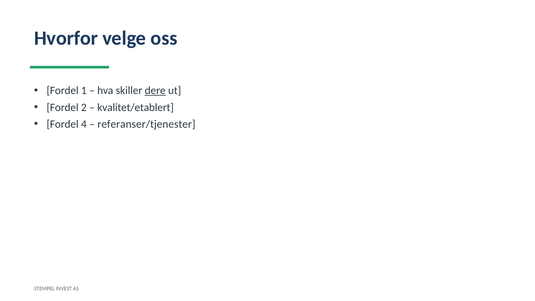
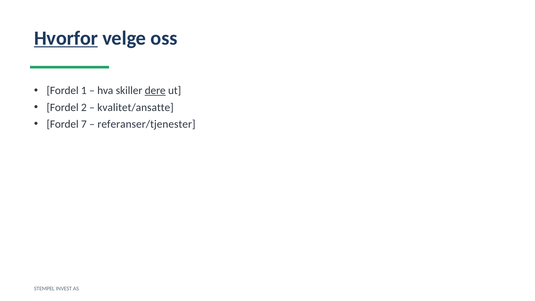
Hvorfor underline: none -> present (66, 38)
kvalitet/etablert: kvalitet/etablert -> kvalitet/ansatte (135, 107)
4: 4 -> 7 (84, 124)
